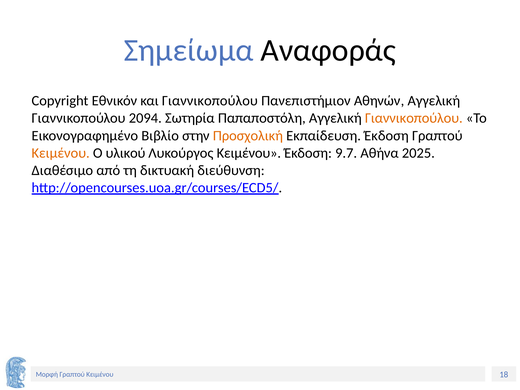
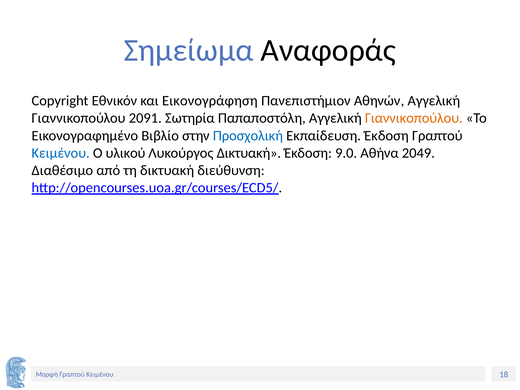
και Γιαννικοπούλου: Γιαννικοπούλου -> Εικονογράφηση (210, 101)
2094: 2094 -> 2091 (145, 118)
Προσχολική colour: orange -> blue (248, 136)
Κειμένου colour: orange -> blue (61, 153)
Λυκούργος Κειμένου: Κειμένου -> Δικτυακή (249, 153)
9.7: 9.7 -> 9.0 (346, 153)
2025: 2025 -> 2049 (418, 153)
